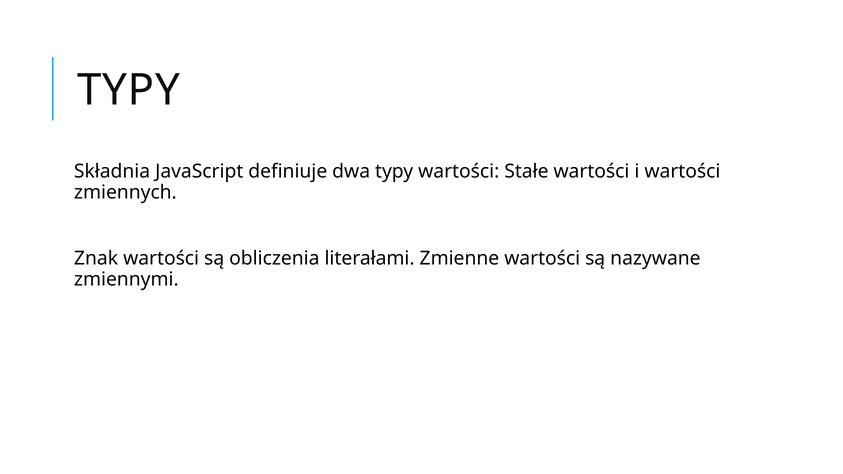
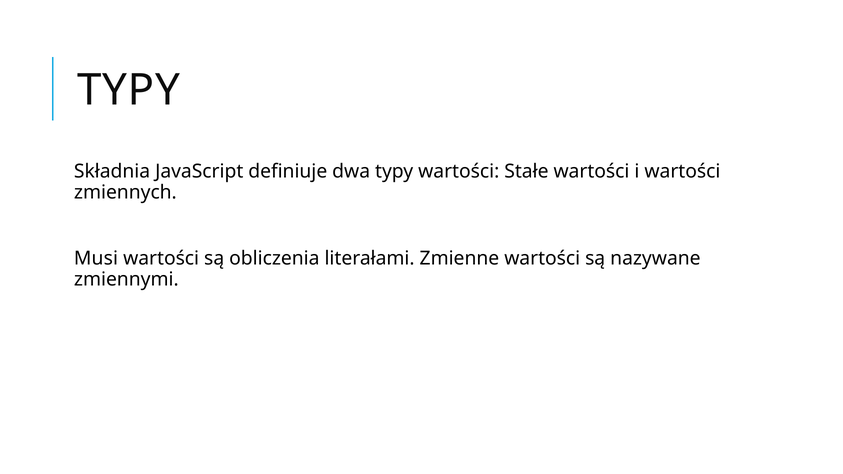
Znak: Znak -> Musi (96, 259)
